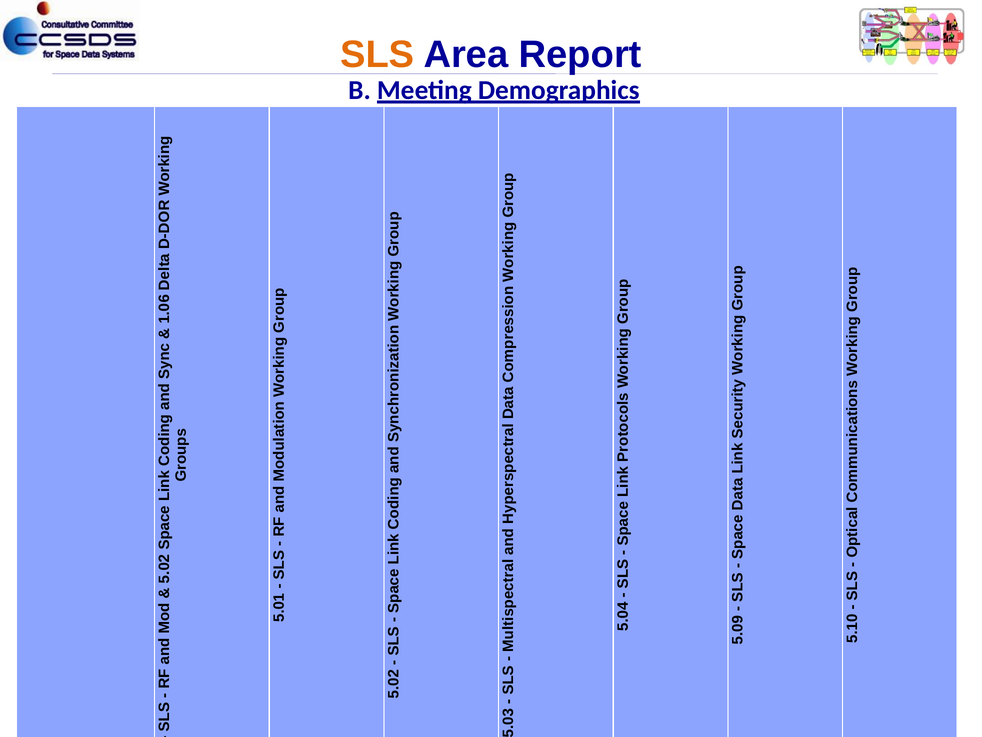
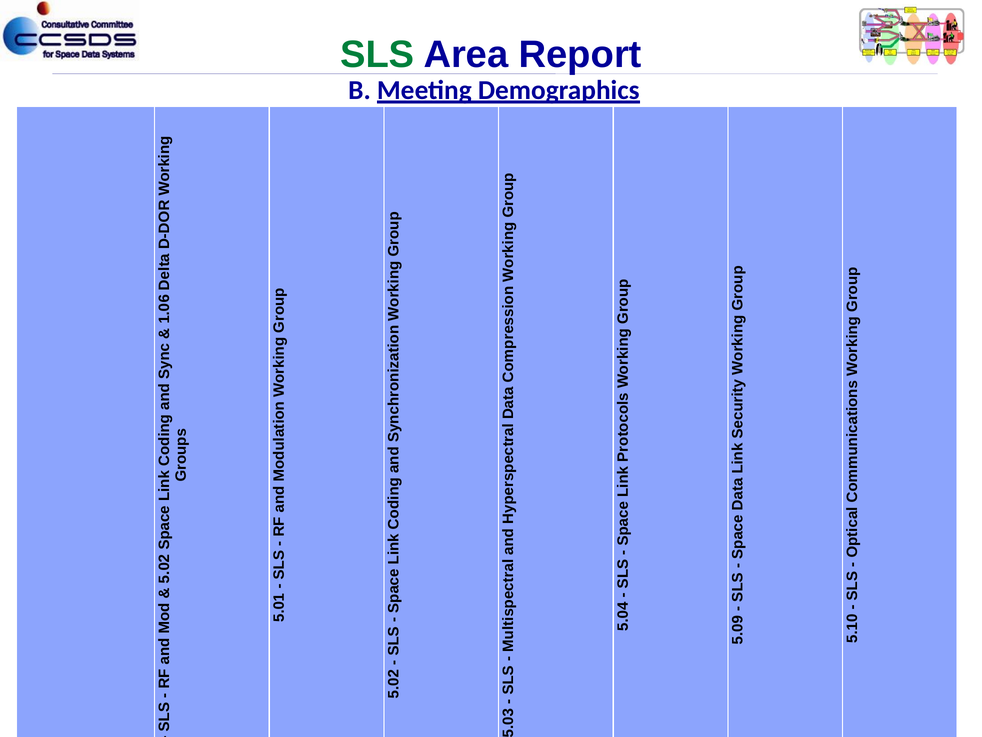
SLS colour: orange -> green (377, 55)
